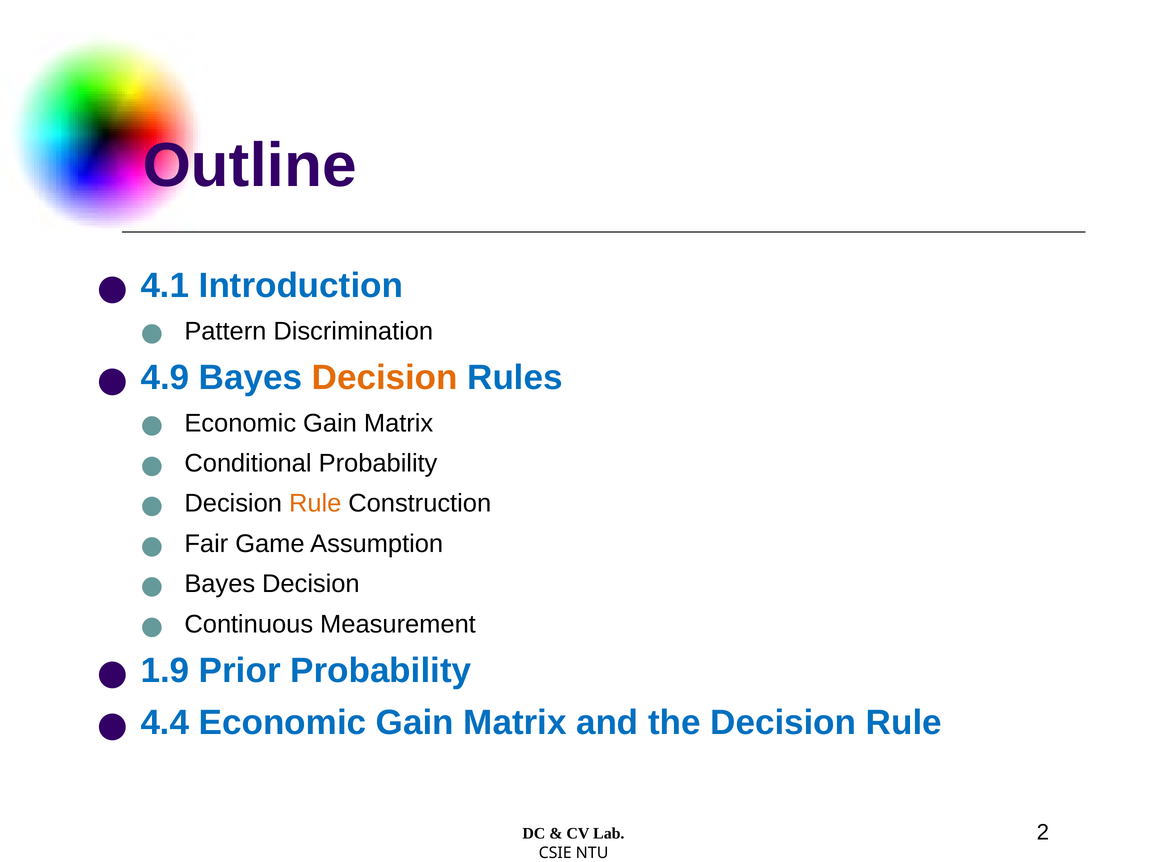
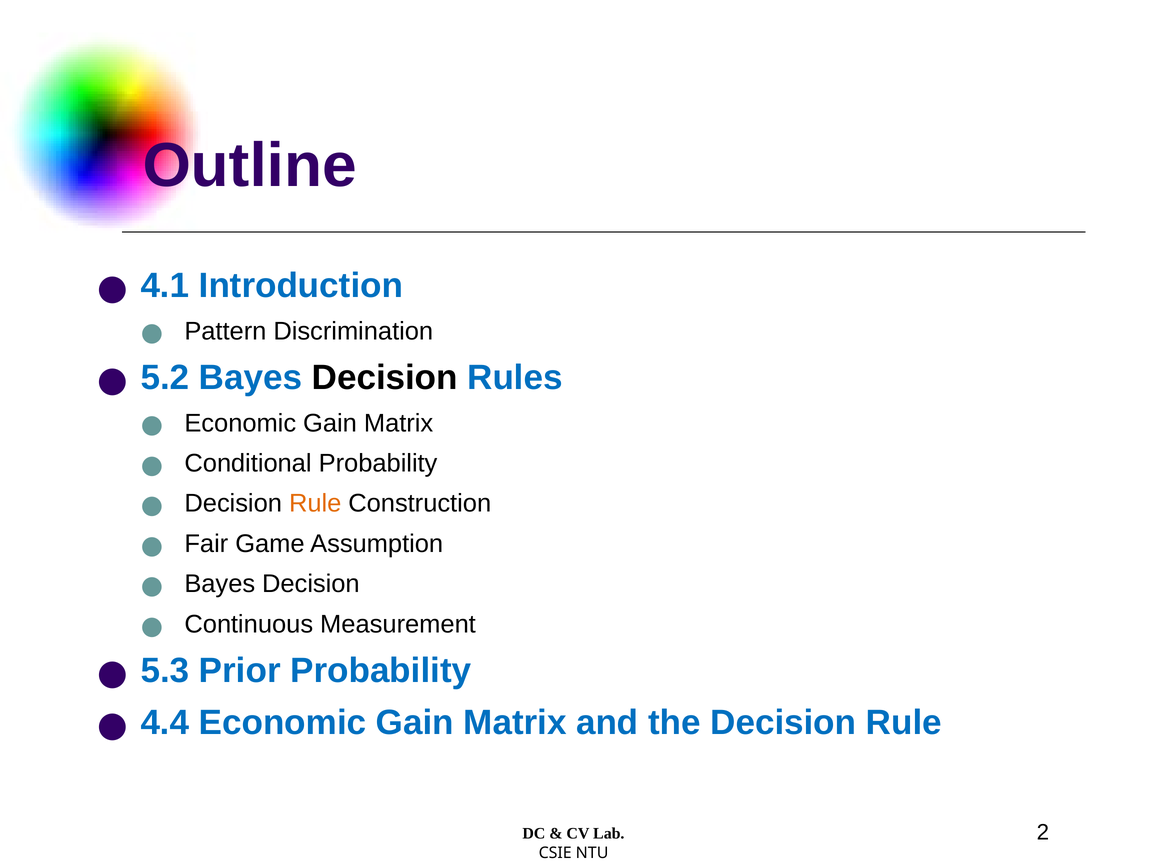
4.9: 4.9 -> 5.2 (165, 378)
Decision colour: orange -> black (385, 378)
1.9: 1.9 -> 5.3 (165, 671)
